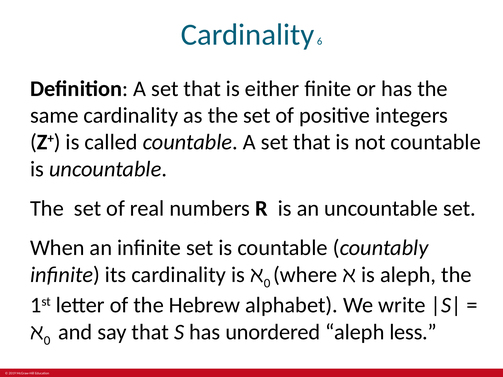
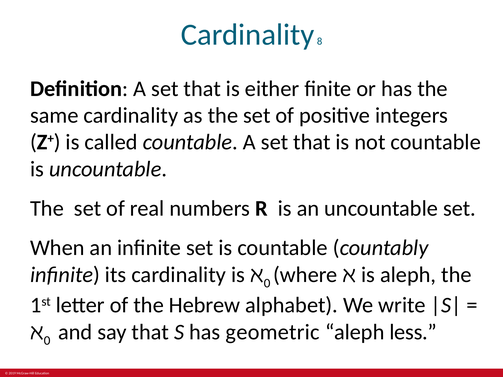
6: 6 -> 8 (320, 42)
unordered: unordered -> geometric (273, 332)
